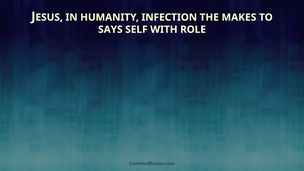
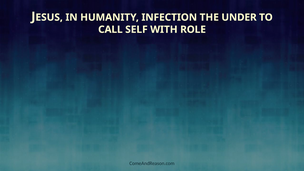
MAKES: MAKES -> UNDER (239, 17)
SAYS: SAYS -> CALL (110, 30)
